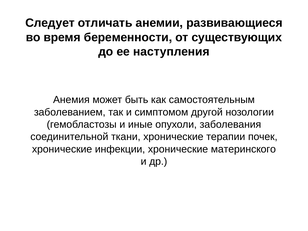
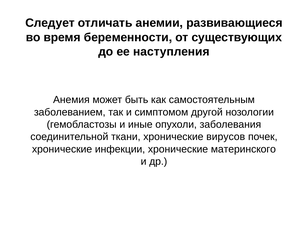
терапии: терапии -> вирусов (226, 137)
